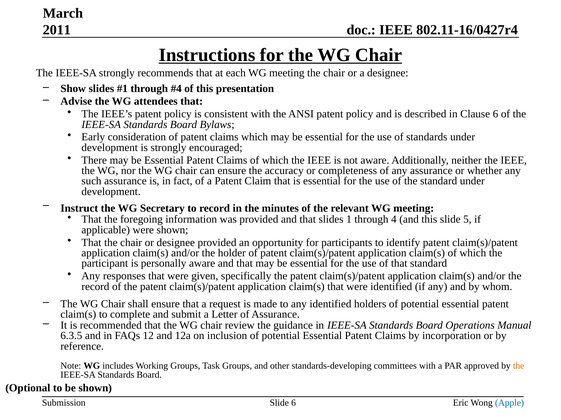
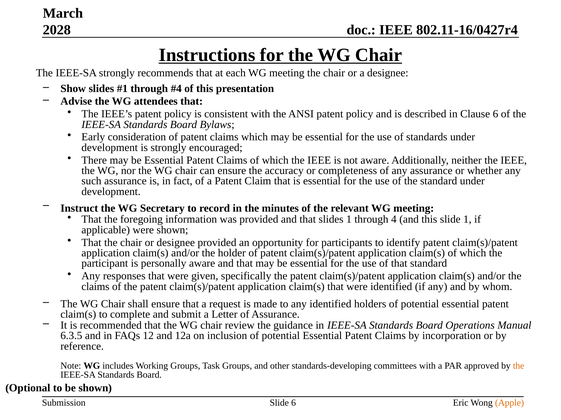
2011: 2011 -> 2028 (57, 30)
slide 5: 5 -> 1 (467, 220)
record: record -> claims (95, 287)
Apple colour: blue -> orange (510, 404)
